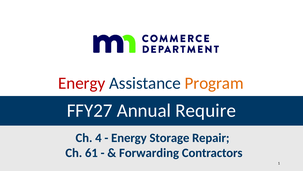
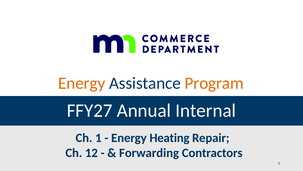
Energy colour: red -> orange (82, 83)
Require: Require -> Internal (206, 110)
Ch 4: 4 -> 1 (98, 137)
Storage: Storage -> Heating (169, 137)
61: 61 -> 12 (91, 153)
